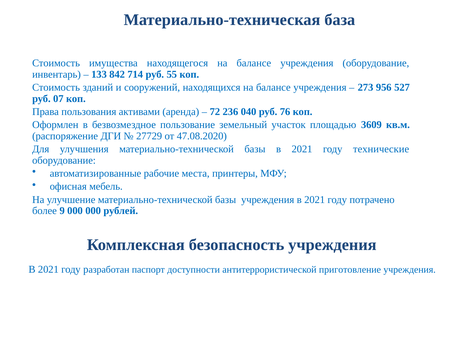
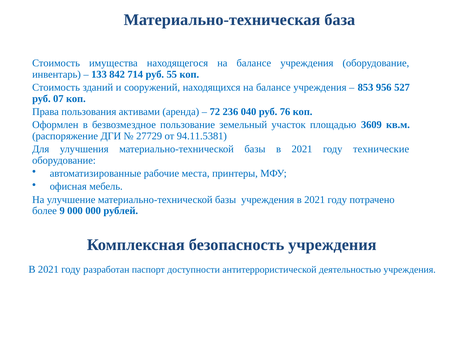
273: 273 -> 853 (366, 87)
47.08.2020: 47.08.2020 -> 94.11.5381 (202, 136)
приготовление: приготовление -> деятельностью (350, 270)
